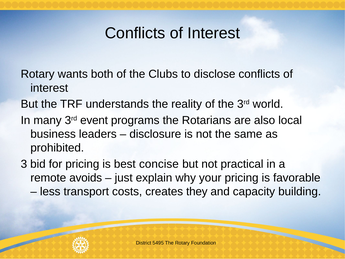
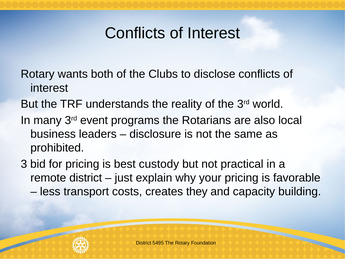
concise: concise -> custody (159, 164)
remote avoids: avoids -> district (86, 178)
